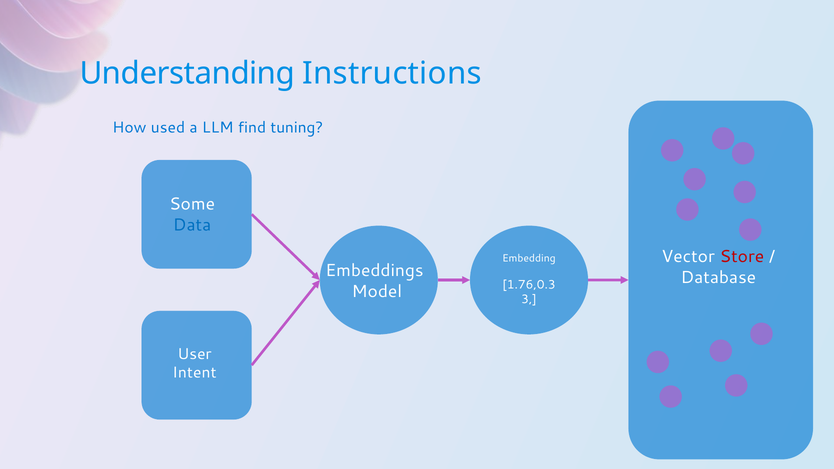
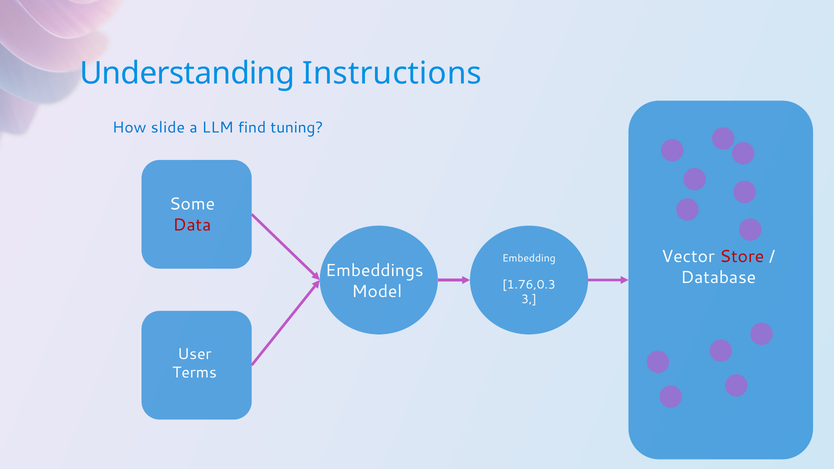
used: used -> slide (168, 127)
Data colour: blue -> red (192, 225)
Intent: Intent -> Terms (195, 373)
